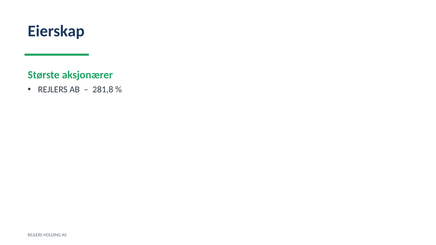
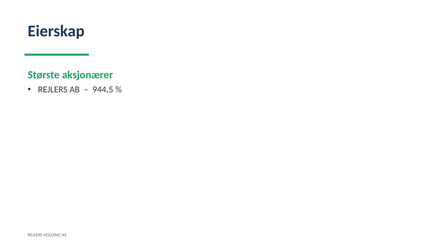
281,8: 281,8 -> 944,5 (103, 90)
